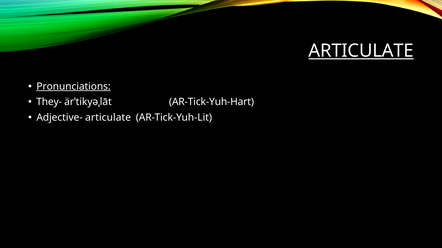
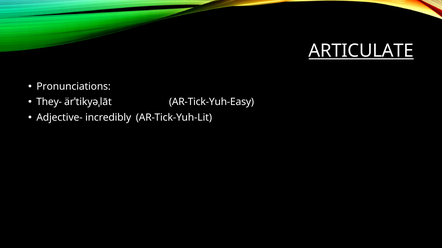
Pronunciations underline: present -> none (74, 87)
AR-Tick-Yuh-Hart: AR-Tick-Yuh-Hart -> AR-Tick-Yuh-Easy (212, 102)
Adjective- articulate: articulate -> incredibly (108, 118)
